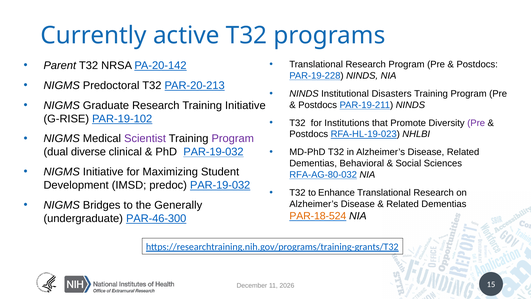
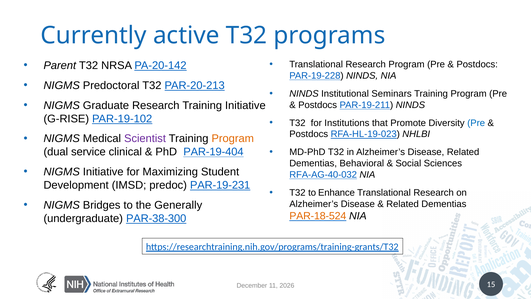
Disasters: Disasters -> Seminars (392, 94)
Pre colour: purple -> blue (476, 123)
Program colour: purple -> orange (233, 139)
diverse: diverse -> service (88, 152)
PhD PAR-19-032: PAR-19-032 -> PAR-19-404 (213, 152)
RFA-AG-80-032: RFA-AG-80-032 -> RFA-AG-40-032 (323, 175)
predoc PAR-19-032: PAR-19-032 -> PAR-19-231 (220, 185)
PAR-46-300: PAR-46-300 -> PAR-38-300 (156, 218)
